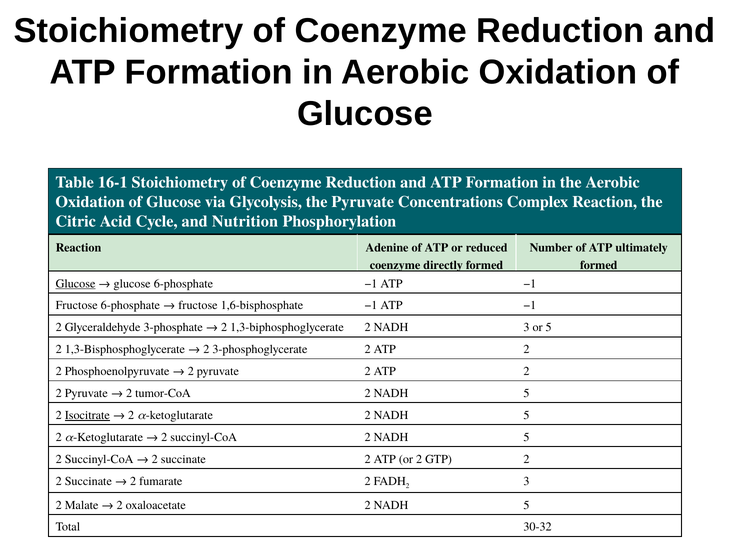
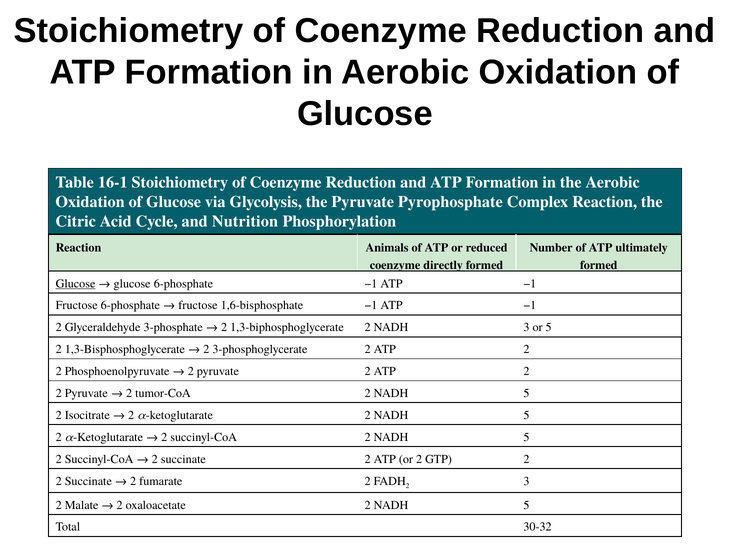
Concentrations: Concentrations -> Pyrophosphate (450, 202)
Adenine: Adenine -> Animals (387, 247)
Isocitrate underline: present -> none (87, 415)
